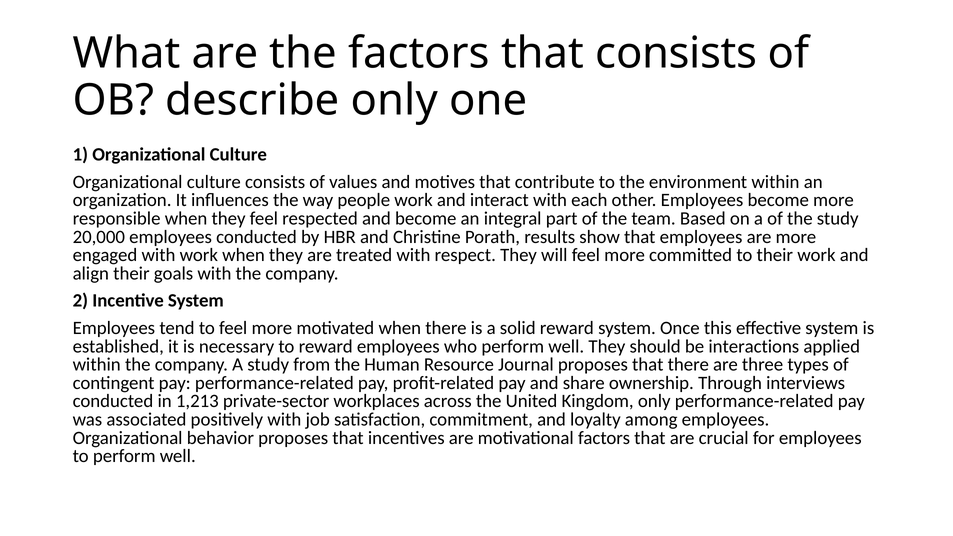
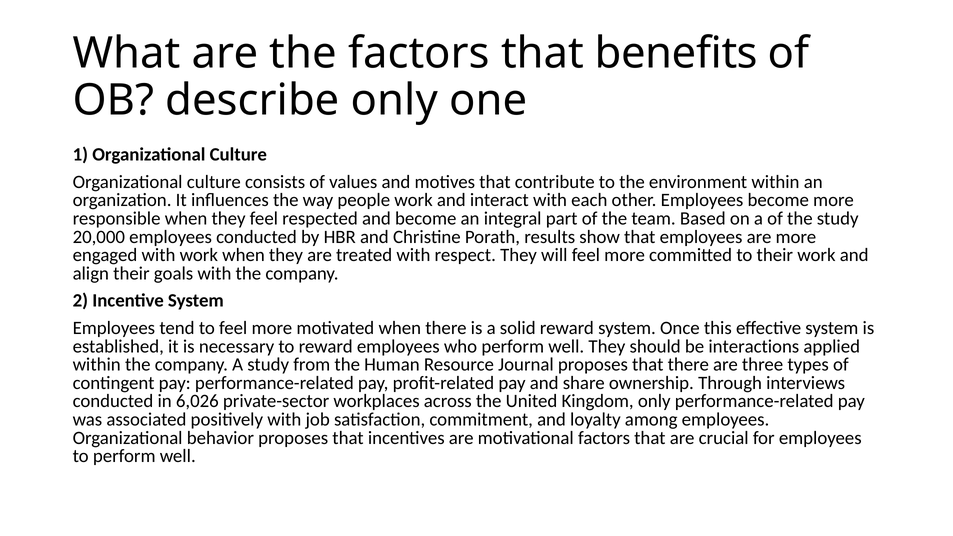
that consists: consists -> benefits (676, 53)
1,213: 1,213 -> 6,026 (197, 401)
